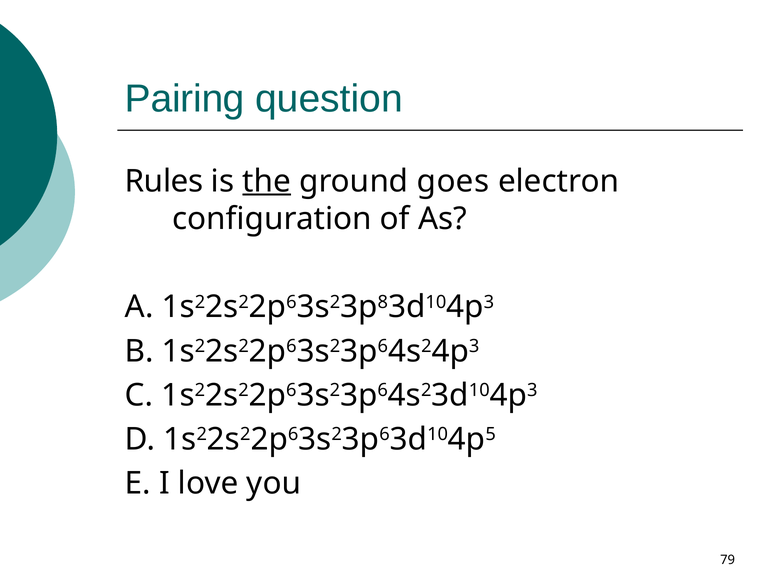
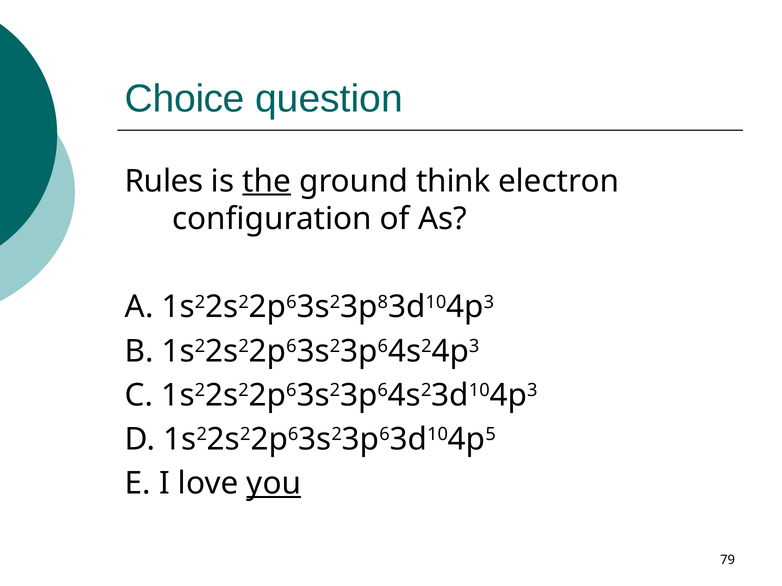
Pairing: Pairing -> Choice (185, 99)
goes: goes -> think (453, 181)
you underline: none -> present (274, 484)
